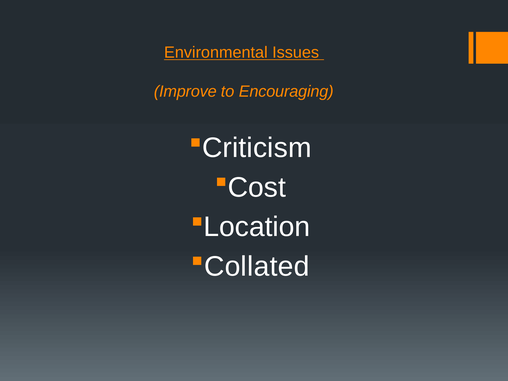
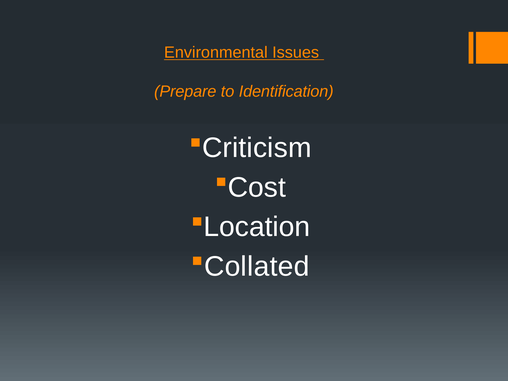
Improve: Improve -> Prepare (185, 91)
Encouraging: Encouraging -> Identification (286, 91)
